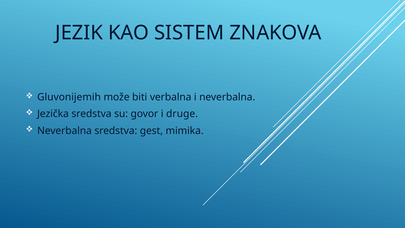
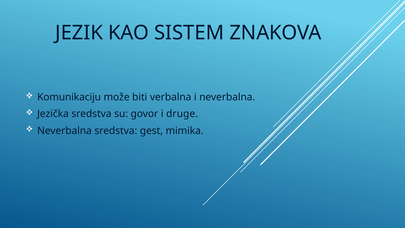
Gluvonijemih: Gluvonijemih -> Komunikaciju (69, 97)
